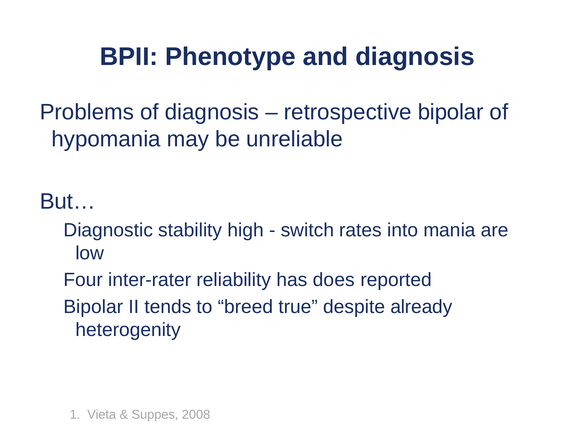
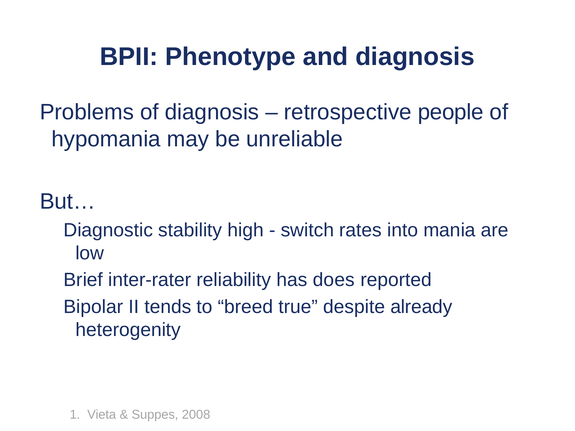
retrospective bipolar: bipolar -> people (451, 112)
Four: Four -> Brief (83, 280)
